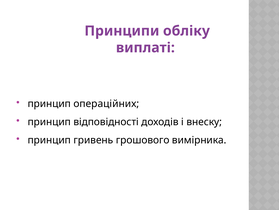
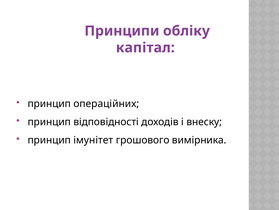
виплаті: виплаті -> капітал (145, 48)
гривень: гривень -> імунітет (93, 140)
